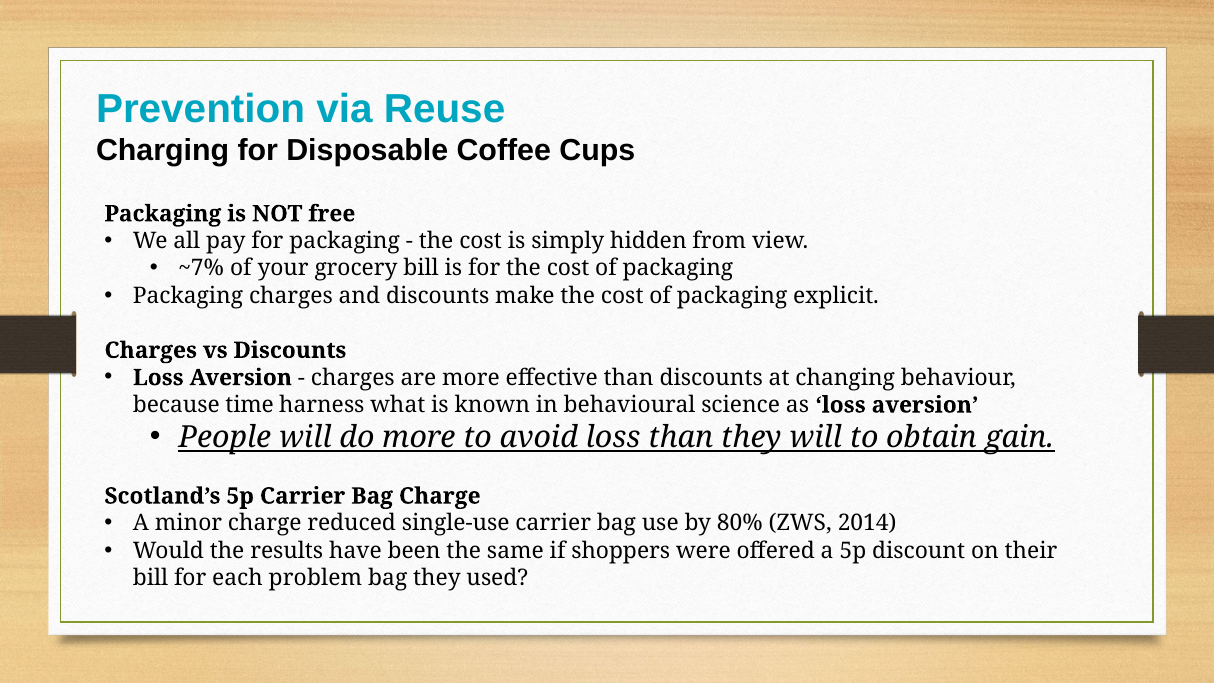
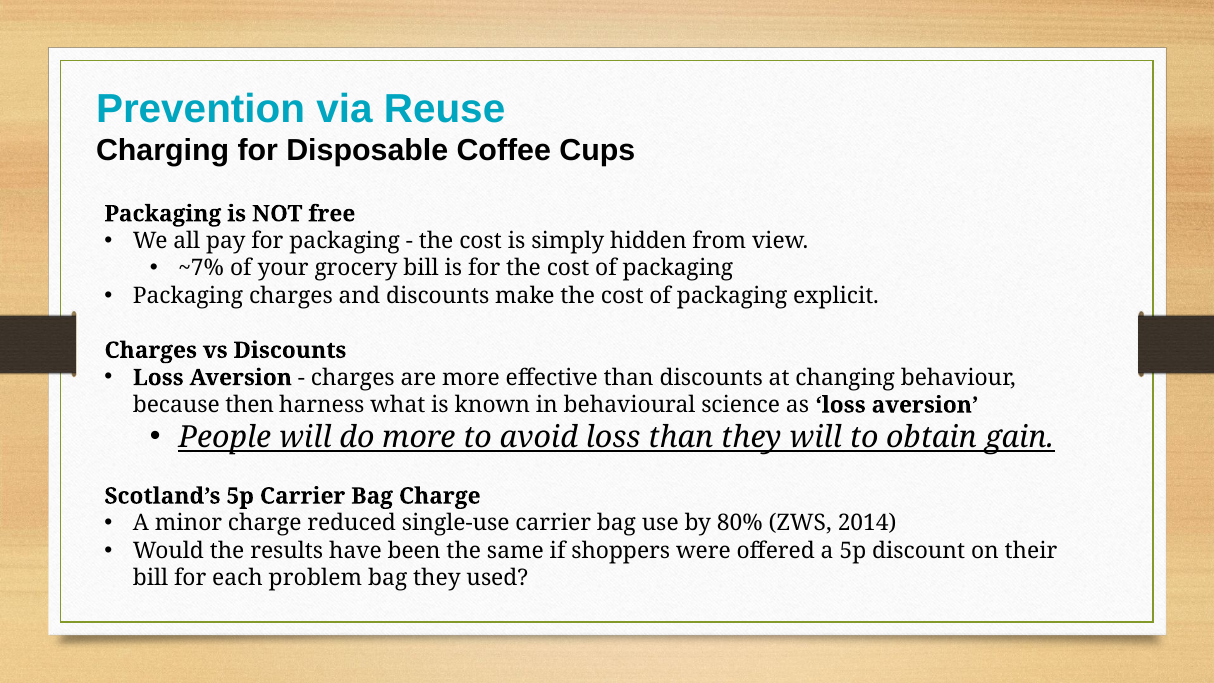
time: time -> then (250, 405)
